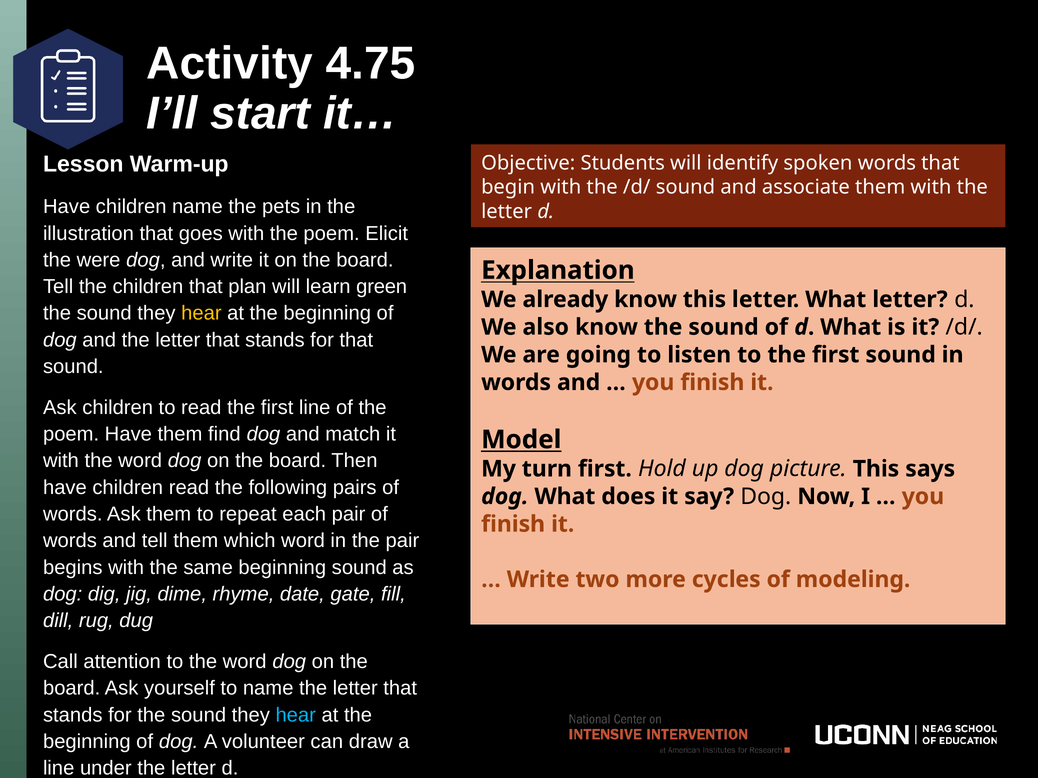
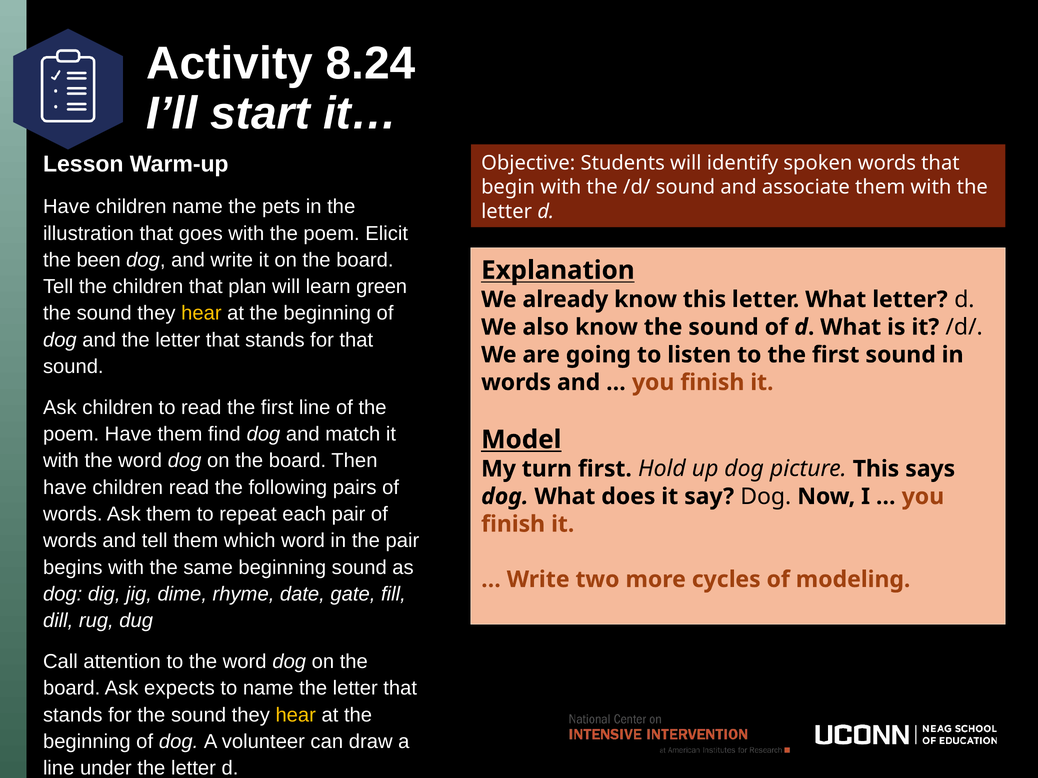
4.75: 4.75 -> 8.24 (371, 64)
were: were -> been (99, 260)
yourself: yourself -> expects (179, 689)
hear colour: light blue -> yellow (296, 715)
